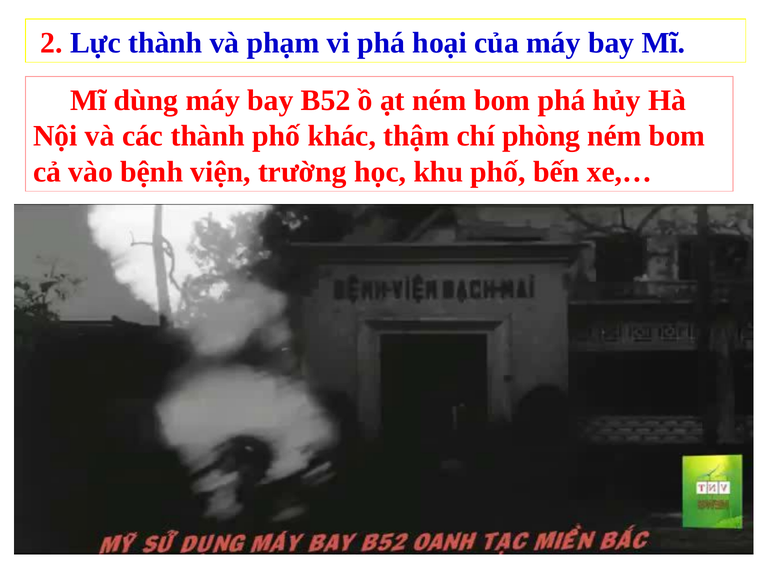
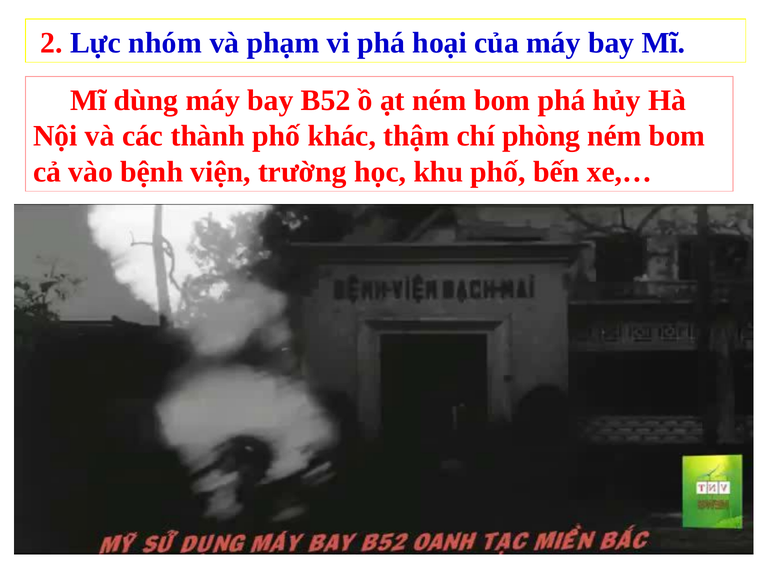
Lực thành: thành -> nhóm (165, 43)
